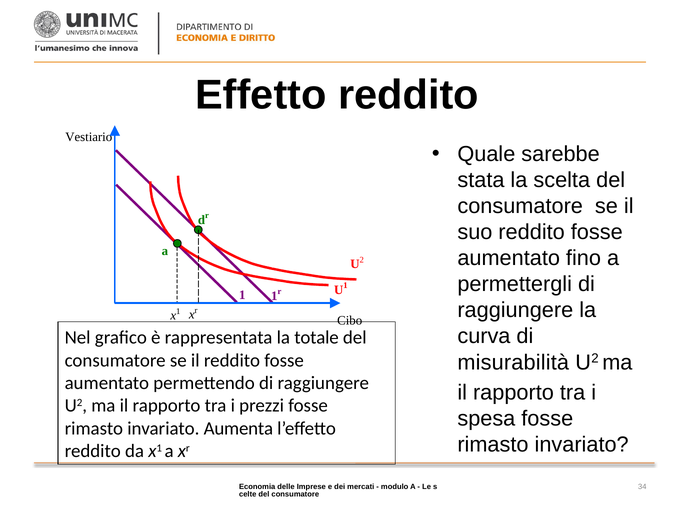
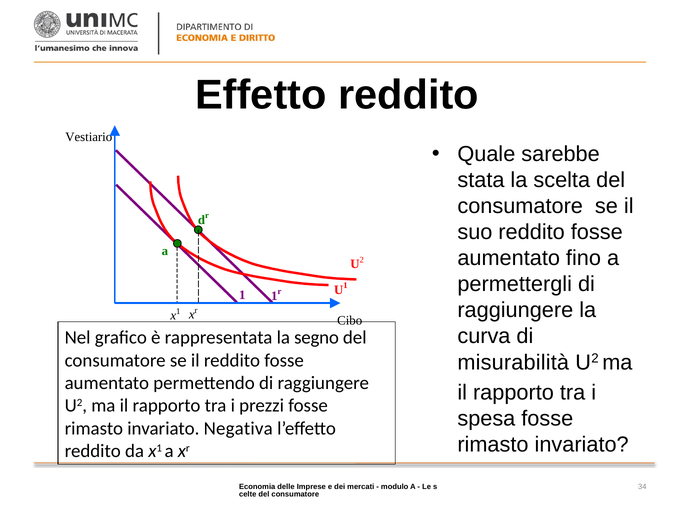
totale: totale -> segno (317, 338)
Aumenta: Aumenta -> Negativa (238, 428)
